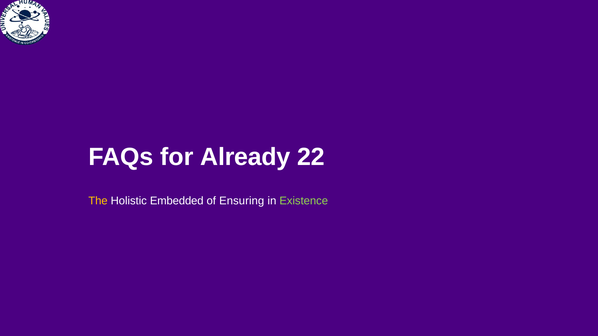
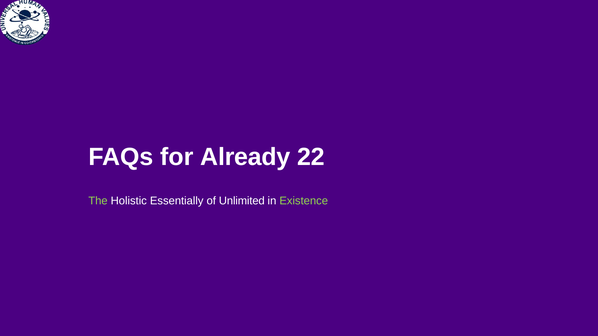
The colour: yellow -> light green (98, 201)
Embedded: Embedded -> Essentially (177, 201)
Ensuring: Ensuring -> Unlimited (242, 201)
